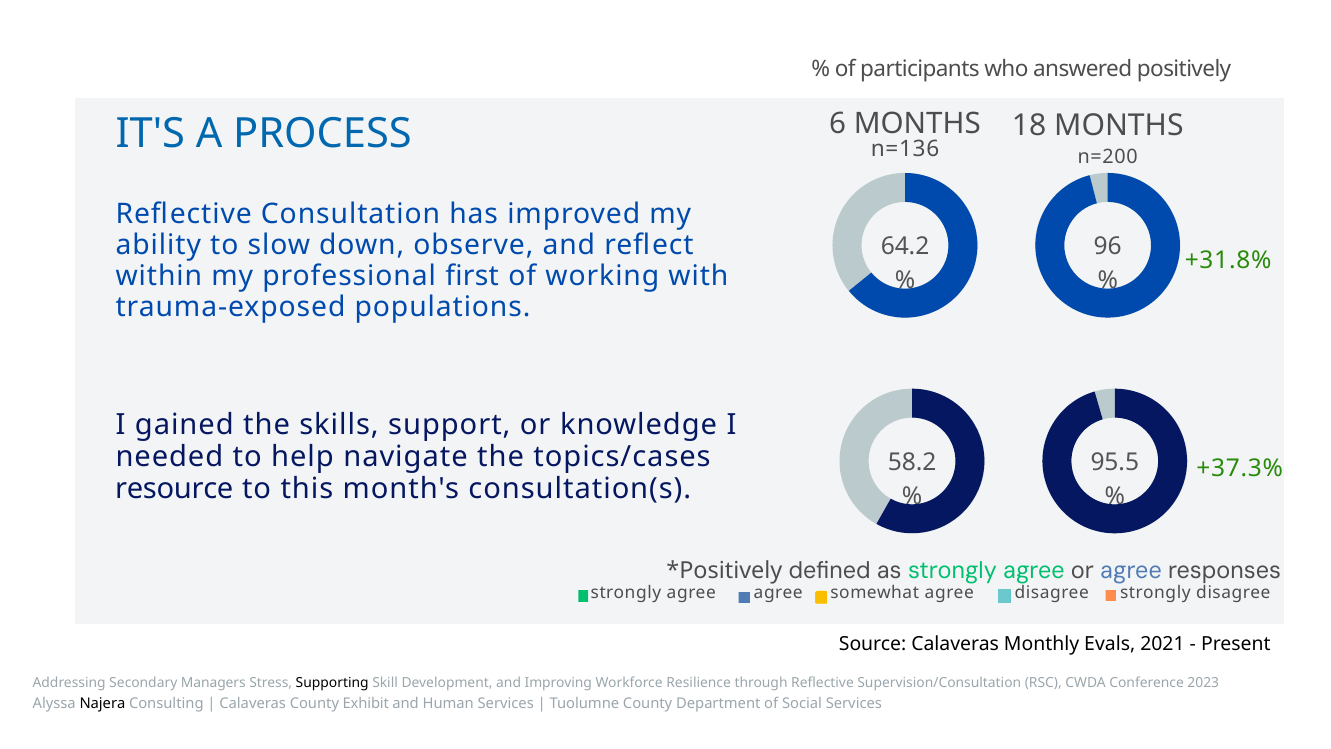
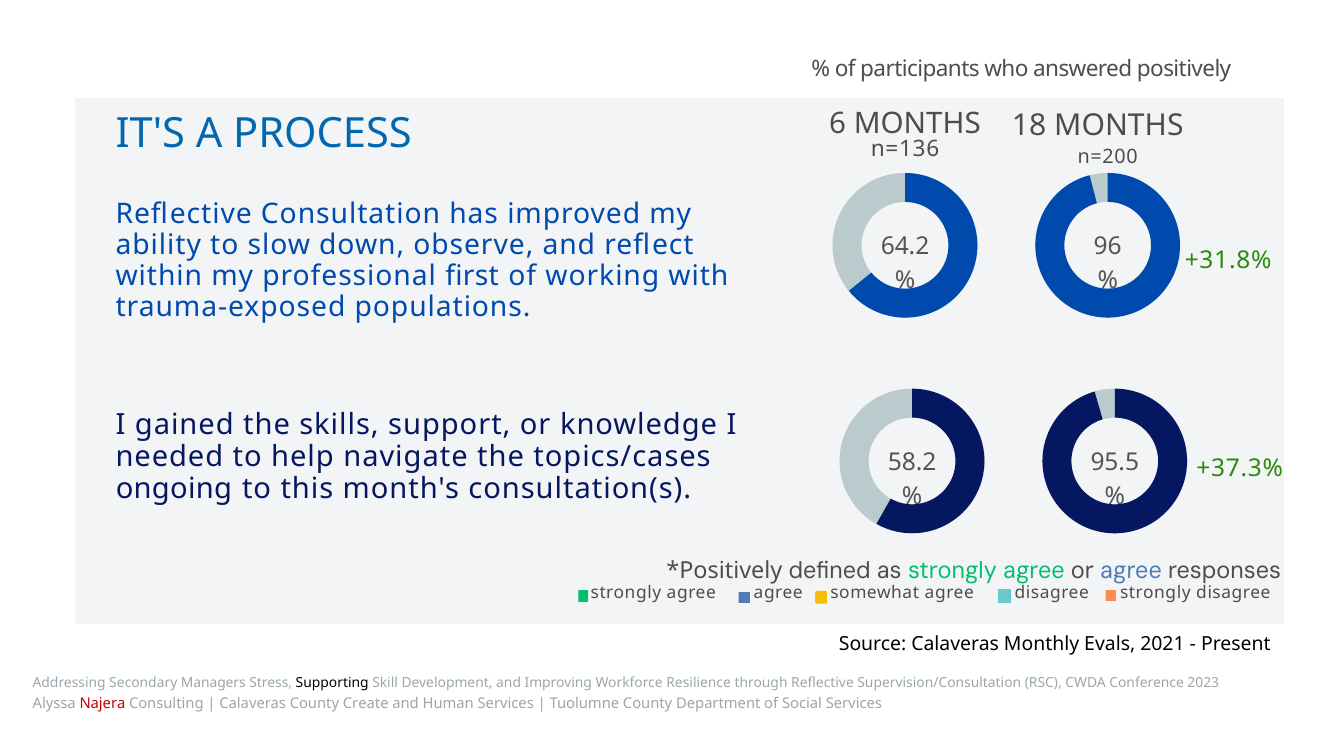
resource: resource -> ongoing (174, 489)
Najera colour: black -> red (102, 703)
Exhibit: Exhibit -> Create (366, 703)
